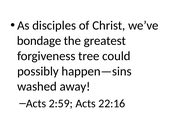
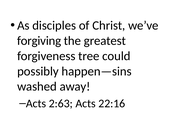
bondage: bondage -> forgiving (39, 41)
2:59: 2:59 -> 2:63 (61, 103)
